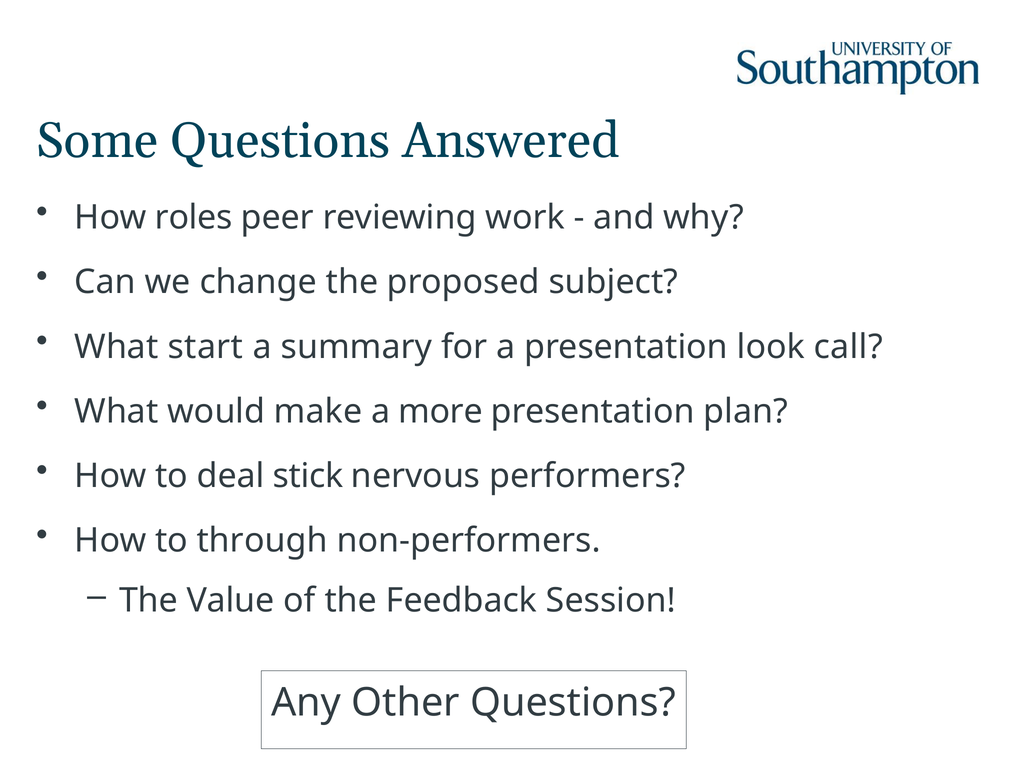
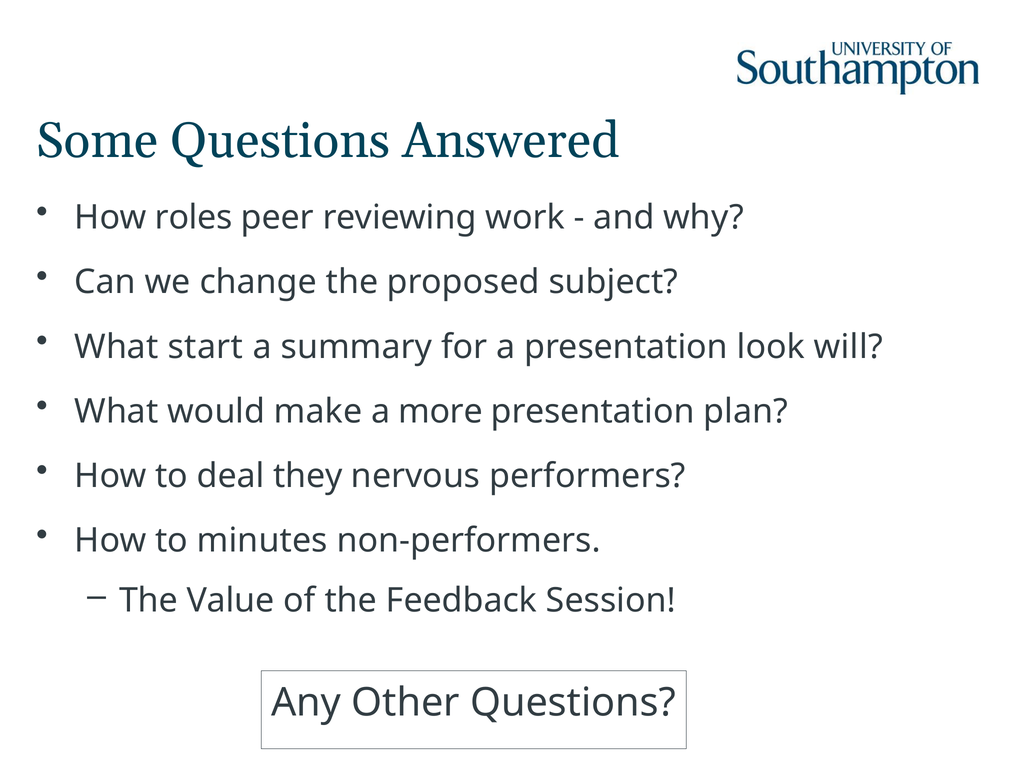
call: call -> will (848, 347)
stick: stick -> they (308, 476)
through: through -> minutes (262, 541)
